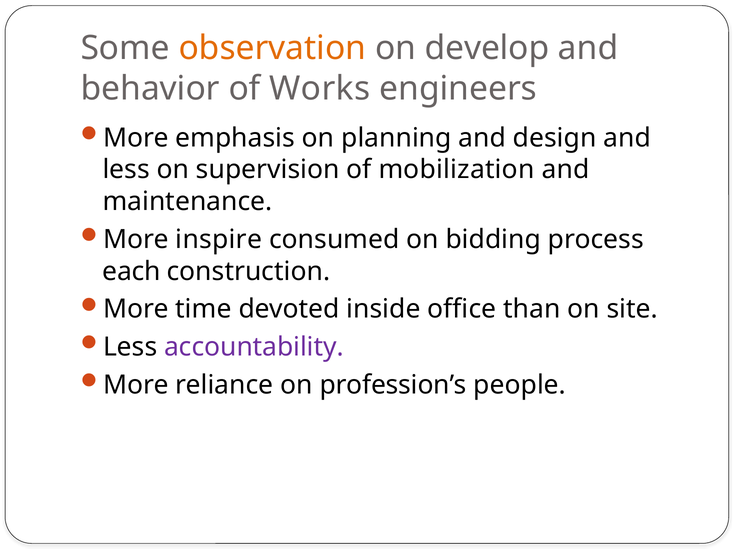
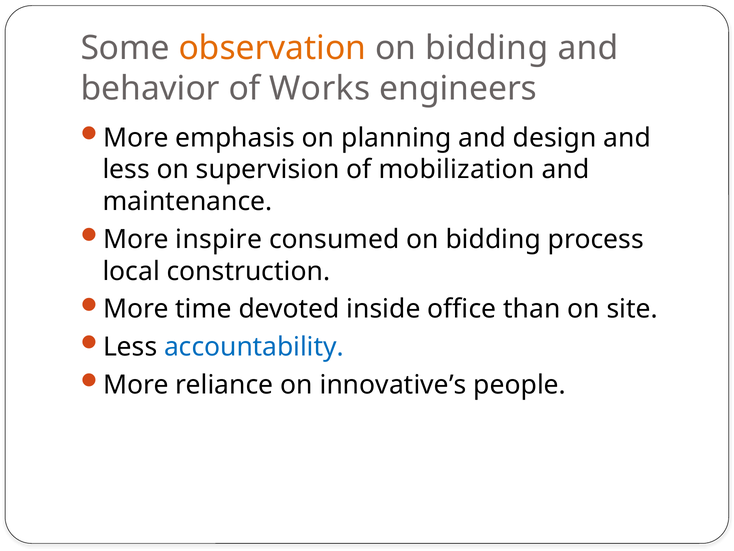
develop: develop -> bidding (487, 48)
each: each -> local (131, 271)
accountability colour: purple -> blue (254, 347)
profession’s: profession’s -> innovative’s (393, 384)
